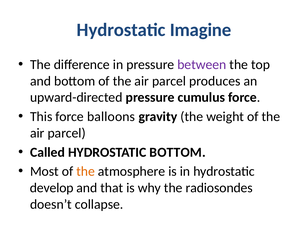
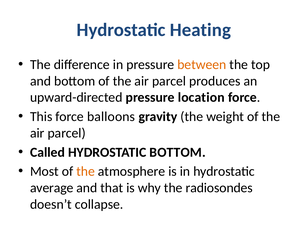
Imagine: Imagine -> Heating (200, 30)
between colour: purple -> orange (202, 65)
cumulus: cumulus -> location (201, 97)
develop: develop -> average (52, 188)
